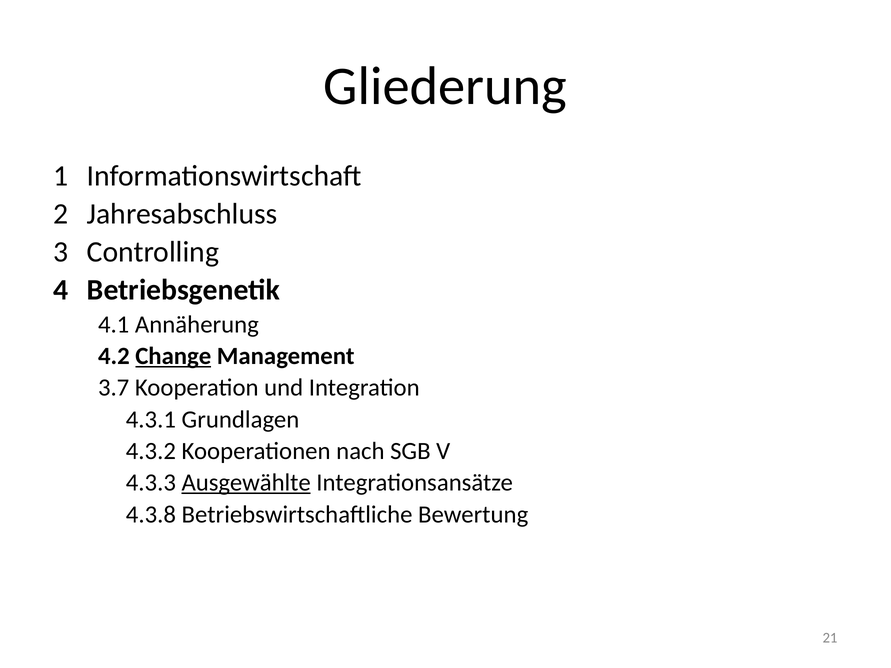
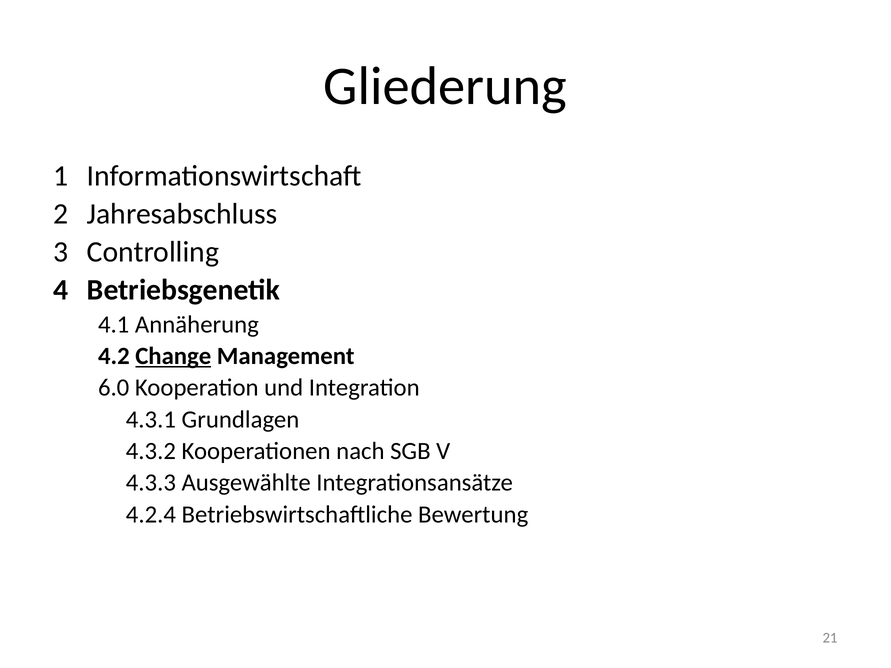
3.7: 3.7 -> 6.0 (114, 388)
Ausgewählte underline: present -> none (246, 483)
4.3.8: 4.3.8 -> 4.2.4 (151, 515)
